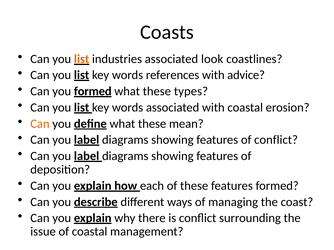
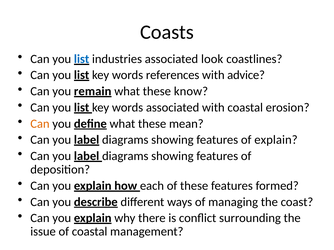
list colour: orange -> blue (82, 59)
you formed: formed -> remain (93, 91)
types: types -> know (191, 91)
of conflict: conflict -> explain (276, 140)
